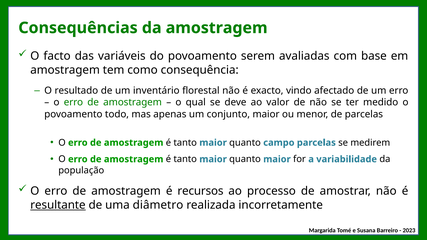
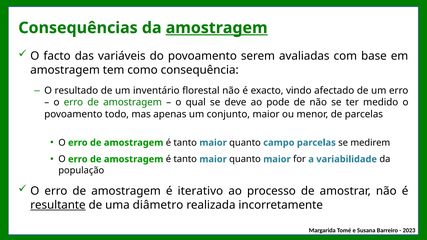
amostragem underline: none -> present (217, 28)
valor: valor -> pode (278, 103)
recursos: recursos -> iterativo (200, 191)
